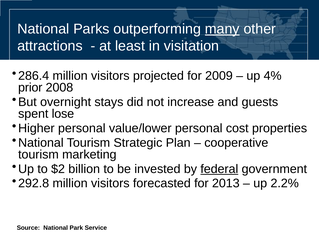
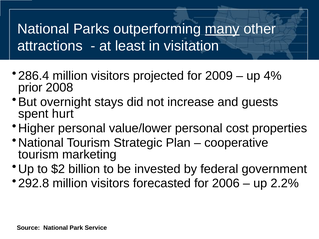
lose: lose -> hurt (63, 114)
federal underline: present -> none (219, 169)
2013: 2013 -> 2006 (226, 184)
